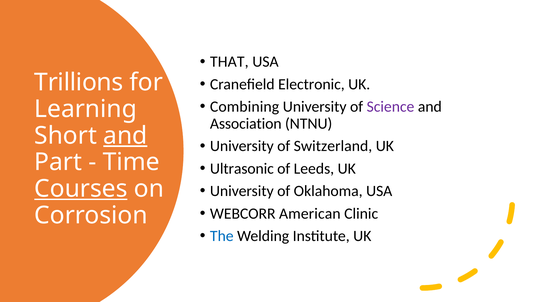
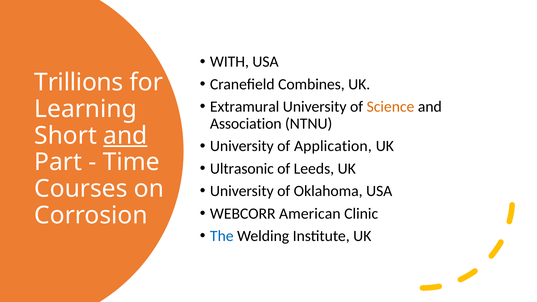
THAT: THAT -> WITH (229, 62)
Electronic: Electronic -> Combines (311, 84)
Combining: Combining -> Extramural (245, 107)
Science colour: purple -> orange (390, 107)
Switzerland: Switzerland -> Application (333, 146)
Courses underline: present -> none (81, 189)
